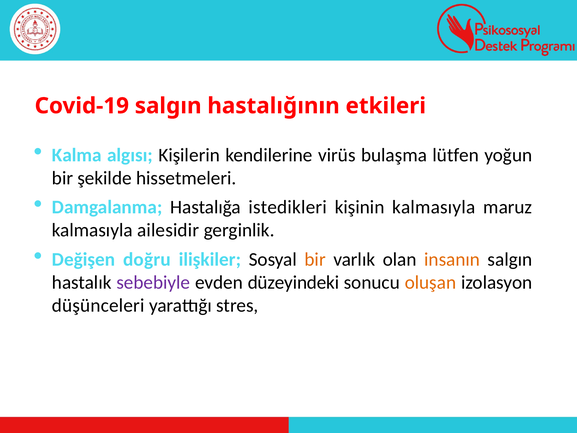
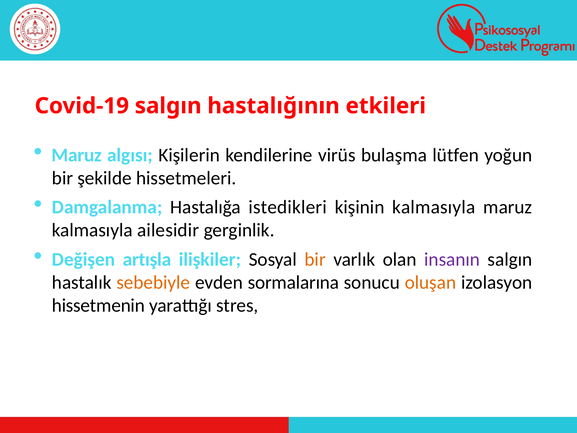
Kalma: Kalma -> Maruz (77, 155)
doğru: doğru -> artışla (147, 259)
insanın colour: orange -> purple (452, 259)
sebebiyle colour: purple -> orange (153, 282)
düzeyindeki: düzeyindeki -> sormalarına (293, 282)
düşünceleri: düşünceleri -> hissetmenin (98, 305)
